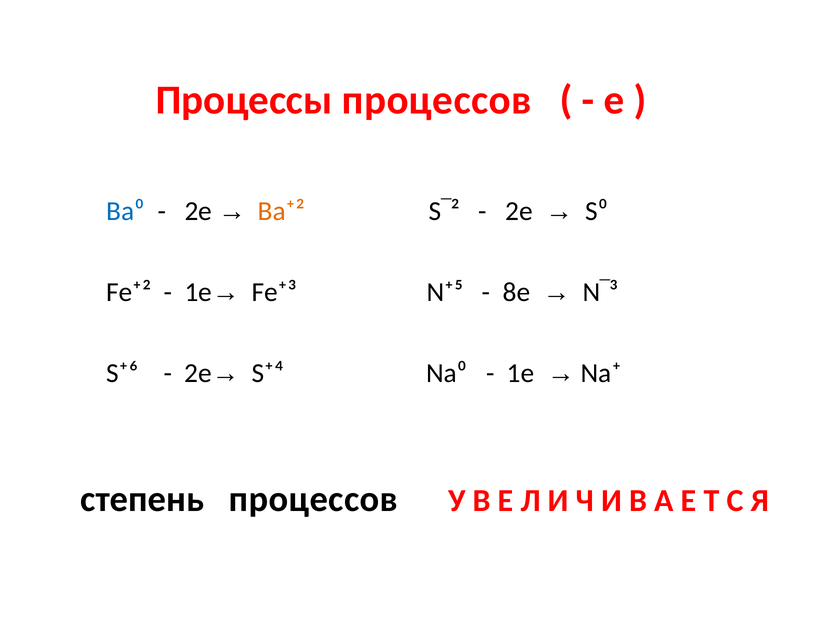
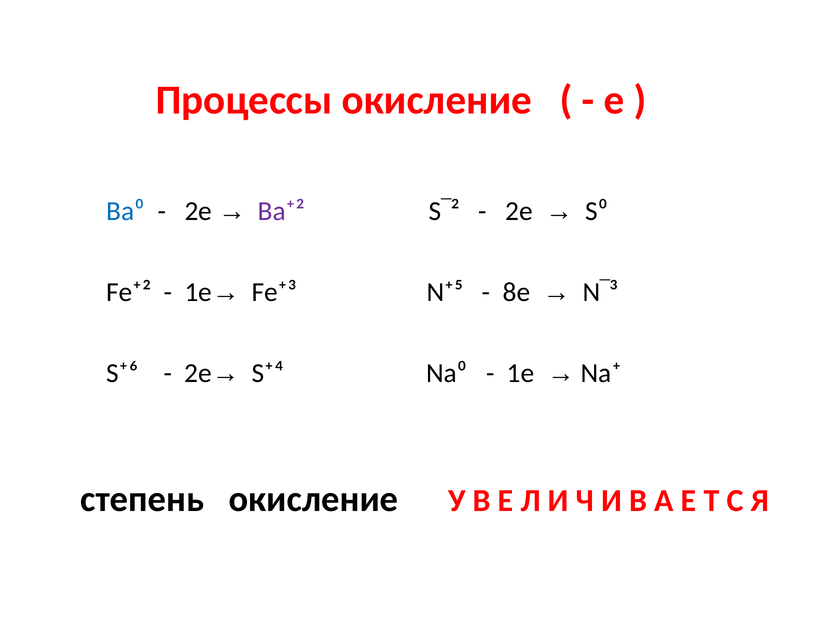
Процессы процессов: процессов -> окисление (437, 100)
Ba⁺² colour: orange -> purple (282, 211)
степень процессов: процессов -> окисление (314, 499)
